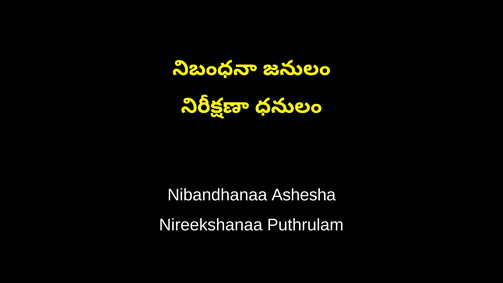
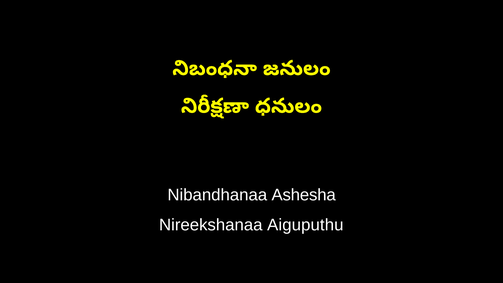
Puthrulam: Puthrulam -> Aiguputhu (305, 225)
